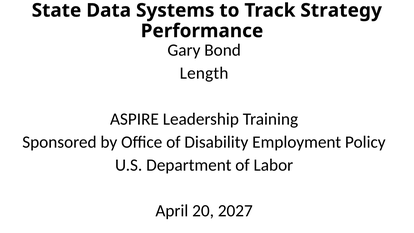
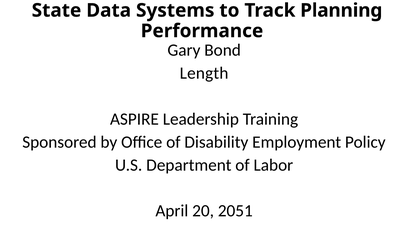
Strategy: Strategy -> Planning (341, 10)
2027: 2027 -> 2051 (235, 211)
